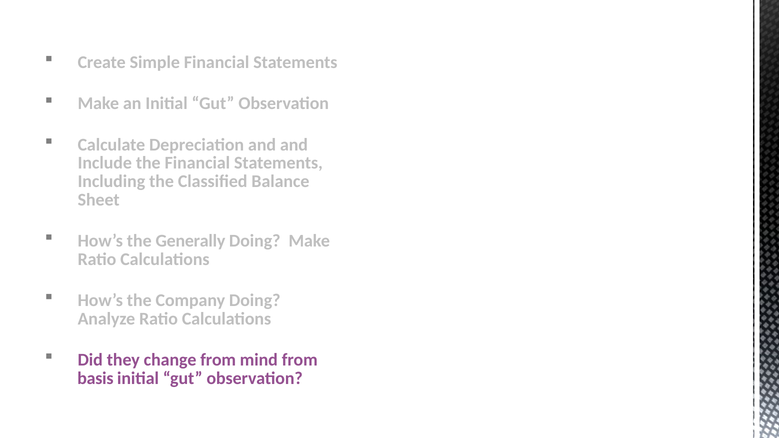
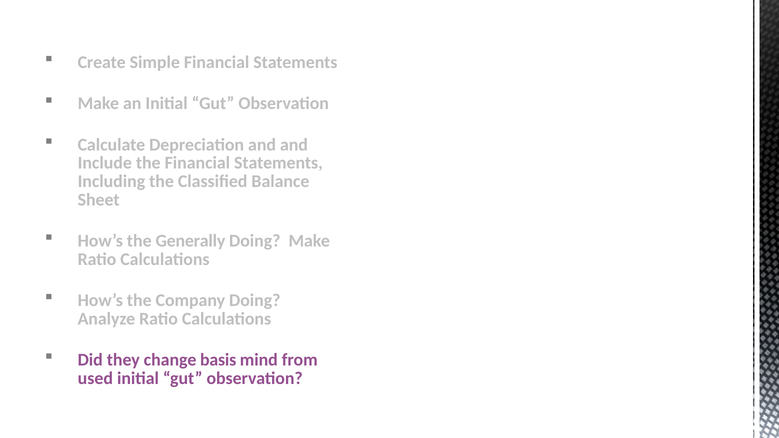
change from: from -> basis (218, 360)
basis: basis -> used (95, 378)
